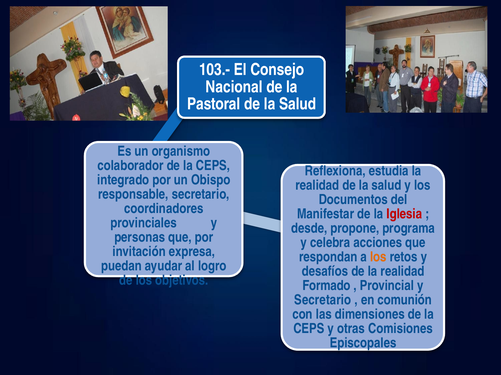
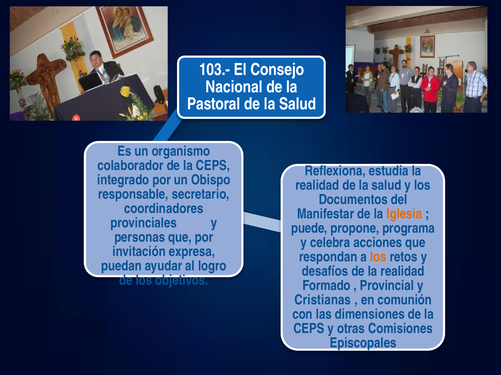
Iglesia colour: red -> orange (404, 214)
desde: desde -> puede (309, 229)
Secretario: Secretario -> Cristianas (323, 300)
